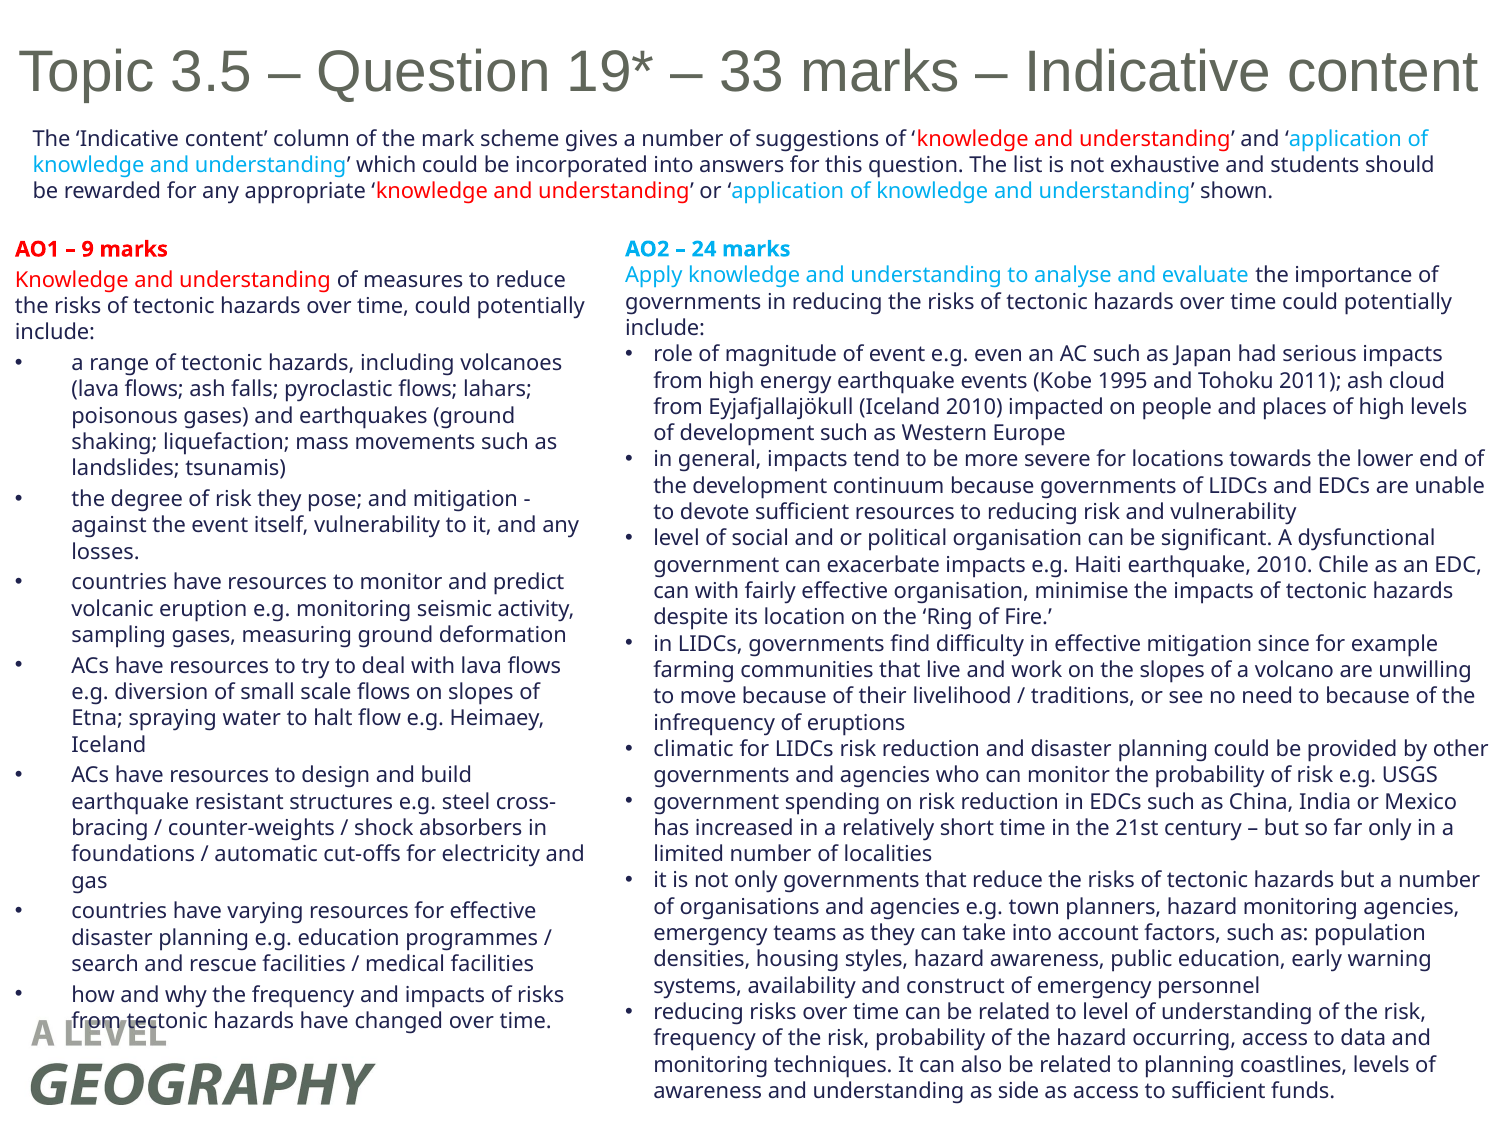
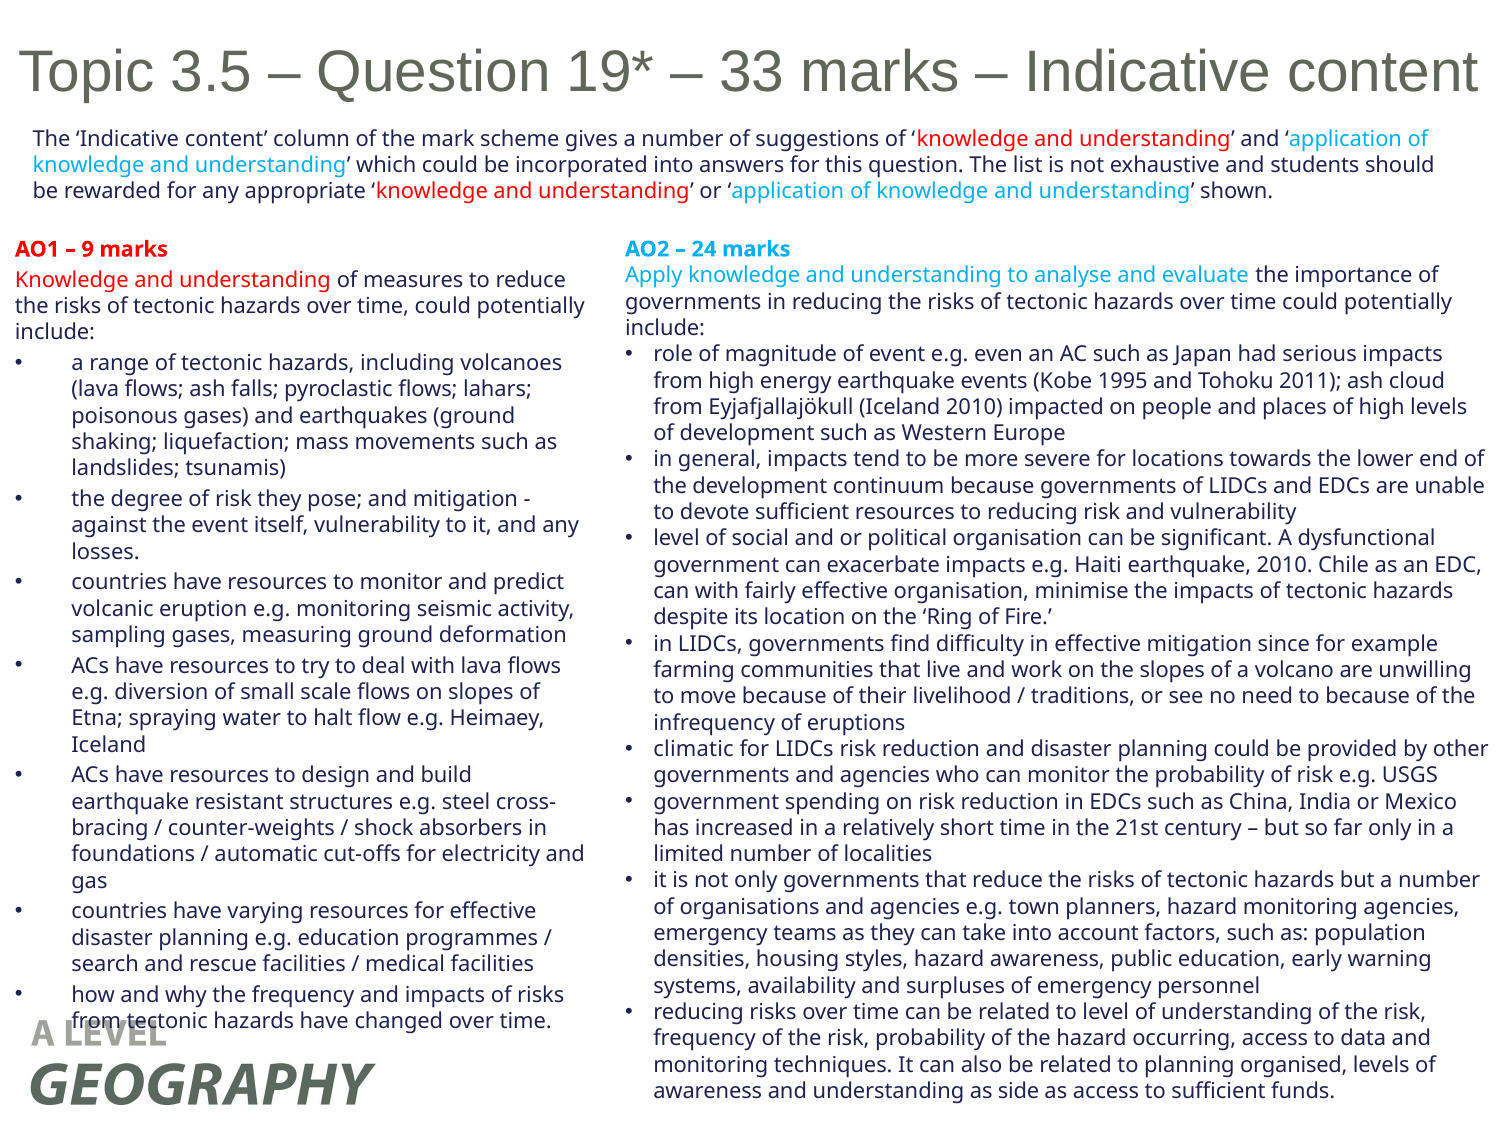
construct: construct -> surpluses (956, 986)
coastlines: coastlines -> organised (1294, 1065)
